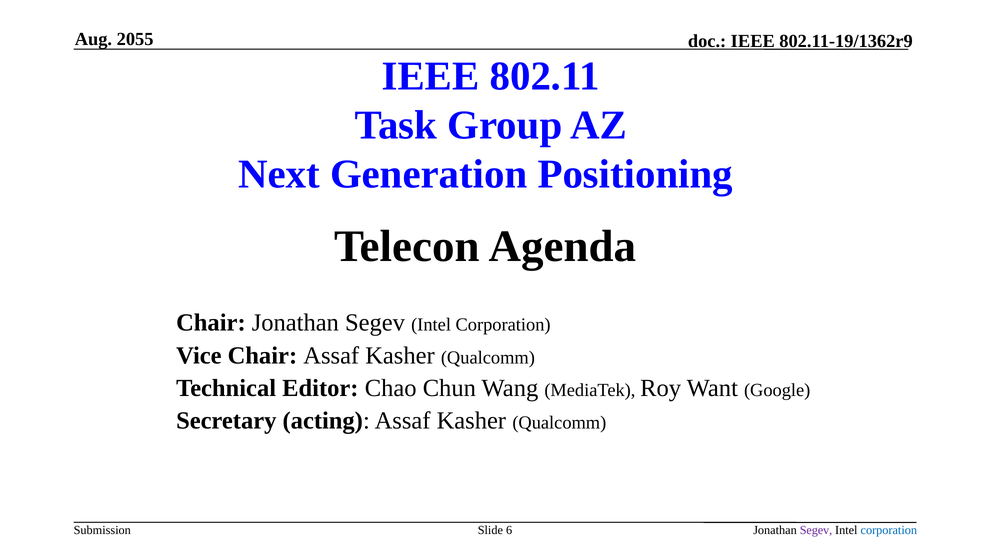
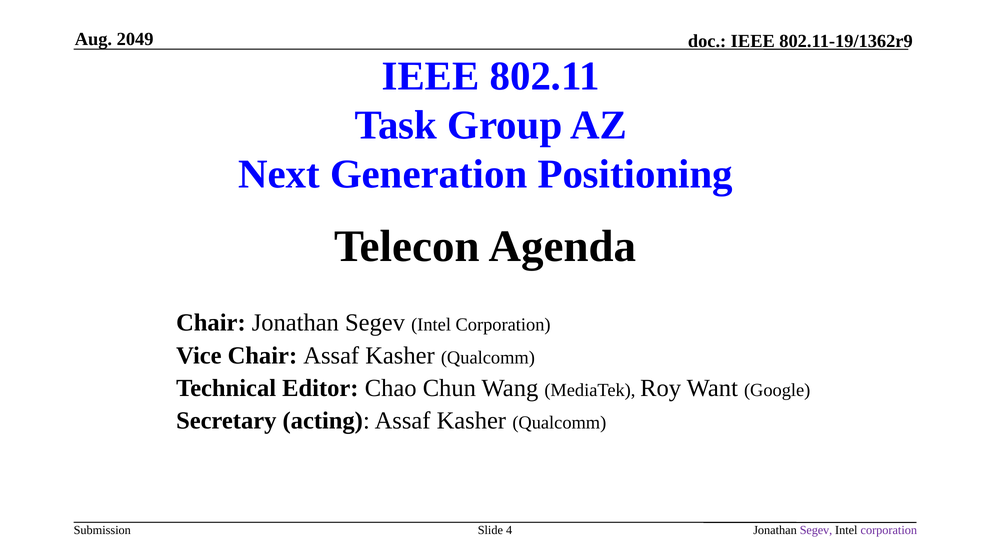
2055: 2055 -> 2049 (135, 39)
6: 6 -> 4 (509, 530)
corporation colour: blue -> purple (889, 530)
